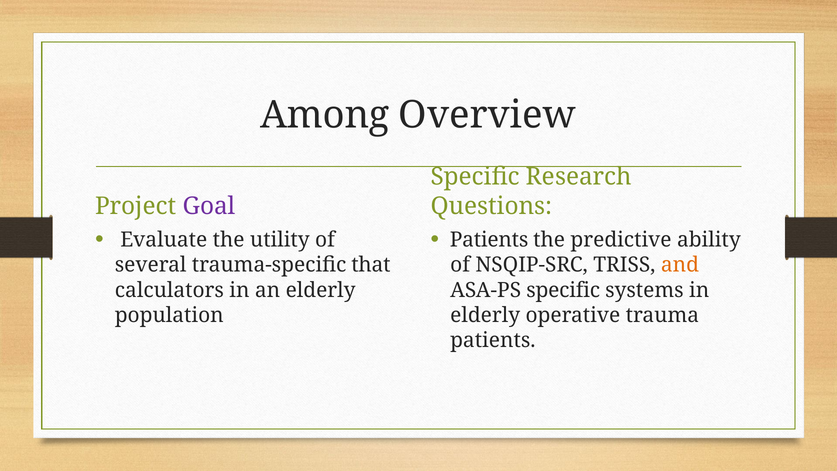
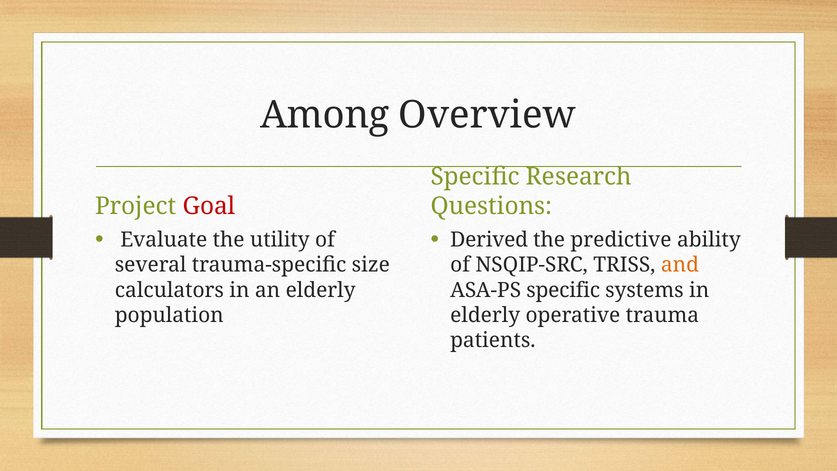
Goal colour: purple -> red (209, 206)
Patients: Patients -> Derived (489, 240)
that: that -> size (371, 265)
